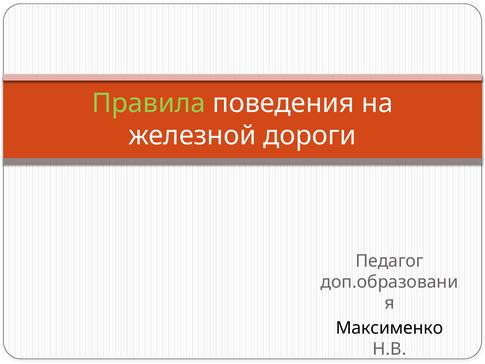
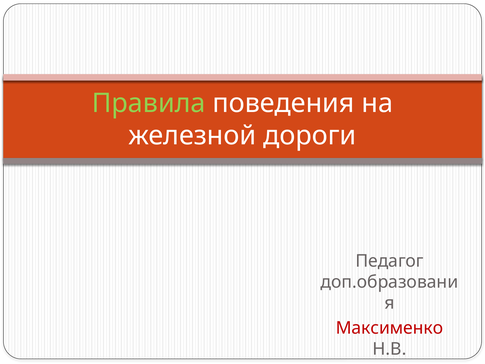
Максименко colour: black -> red (389, 328)
